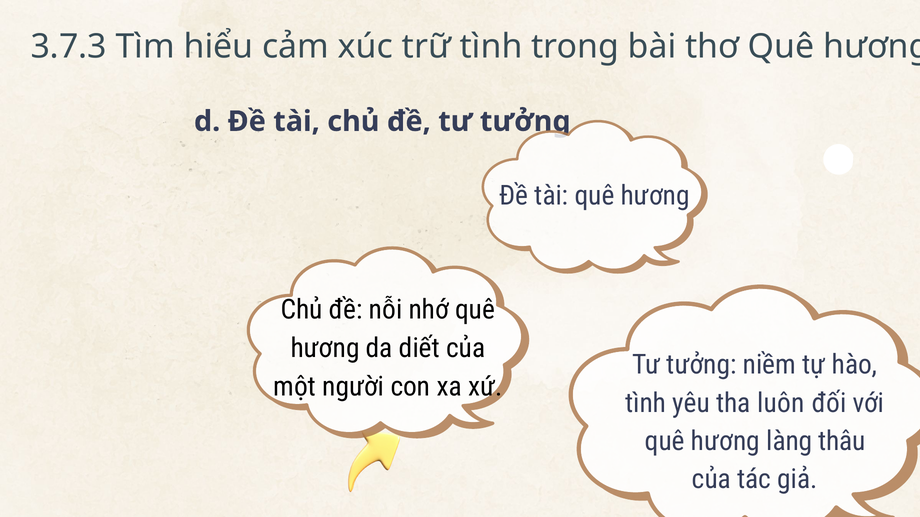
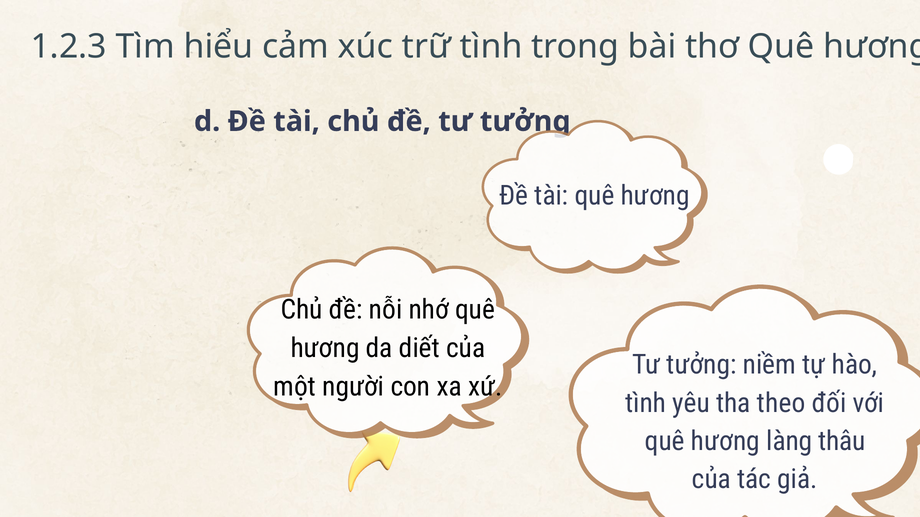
3.7.3: 3.7.3 -> 1.2.3 (69, 47)
luôn: luôn -> theo (781, 403)
